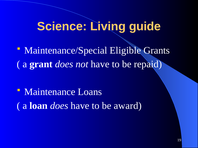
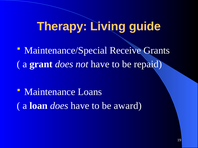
Science: Science -> Therapy (62, 26)
Eligible: Eligible -> Receive (125, 51)
